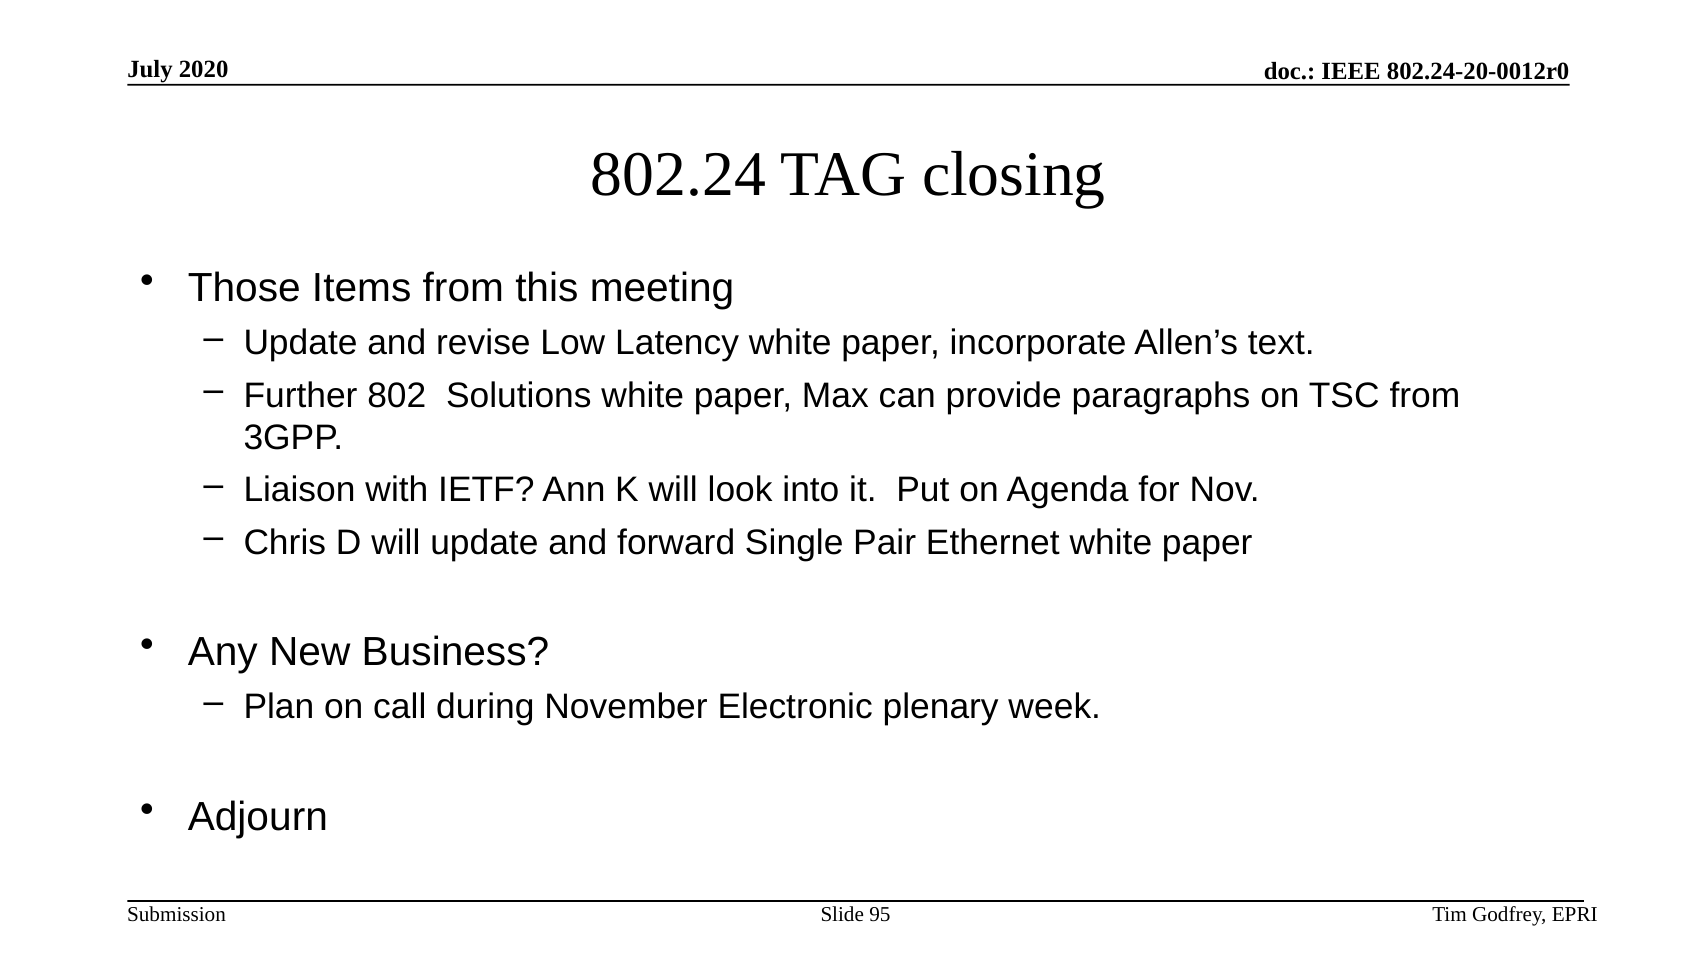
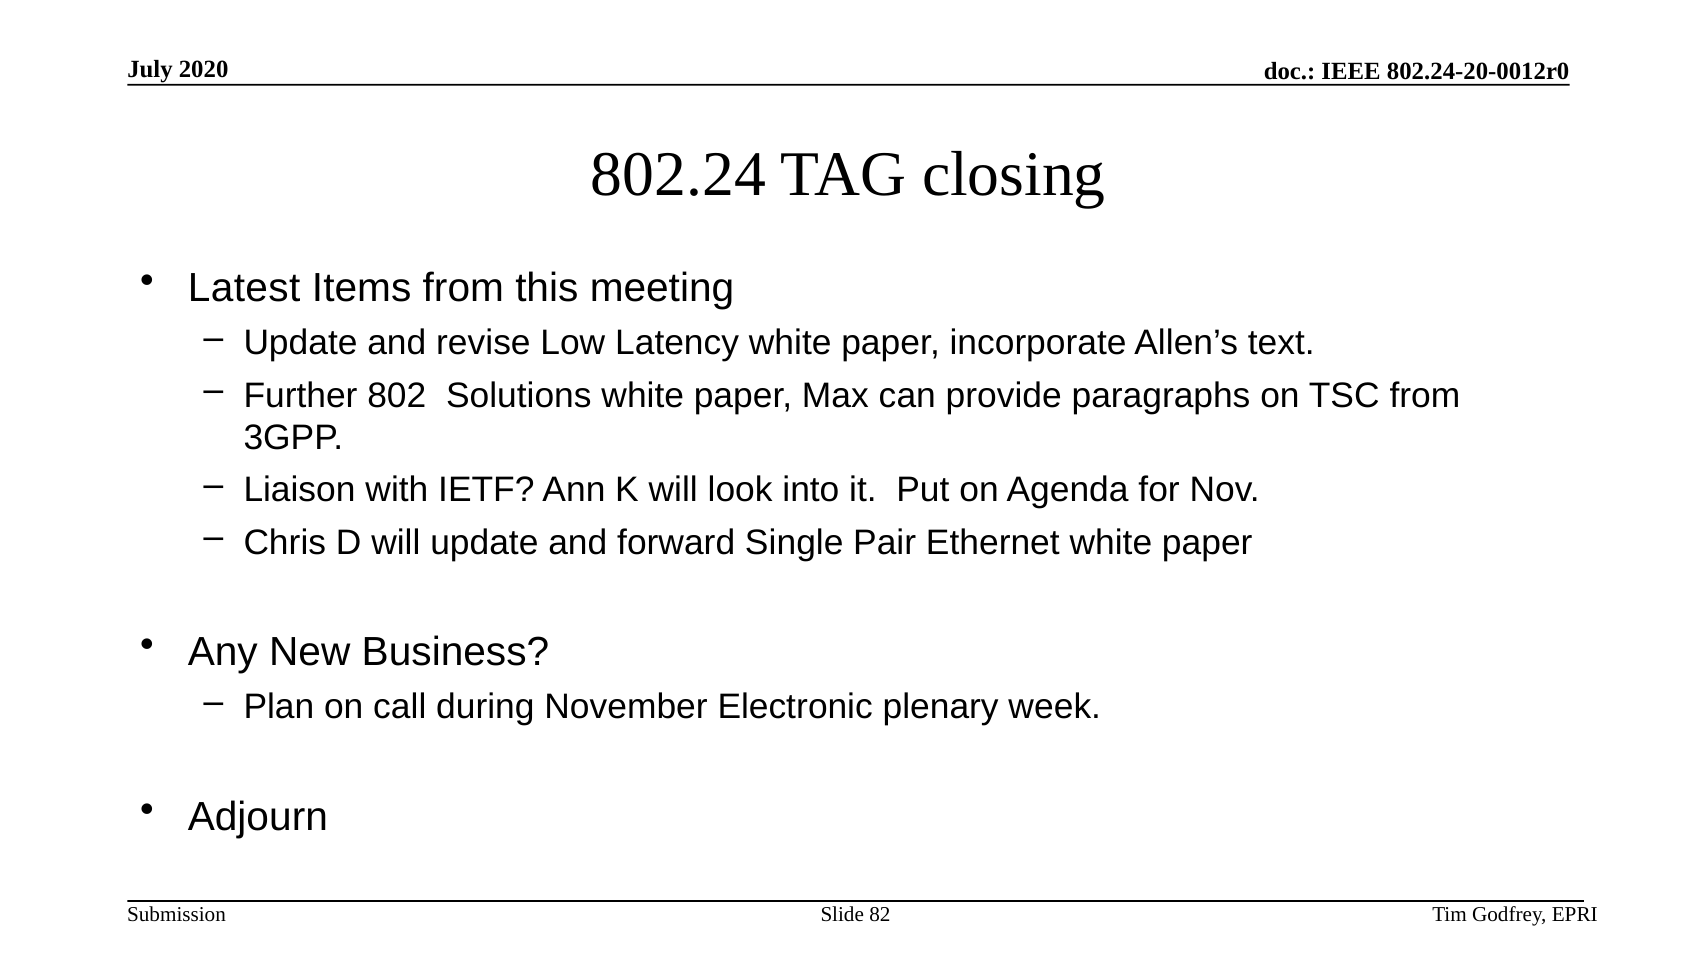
Those: Those -> Latest (244, 288)
95: 95 -> 82 (880, 915)
